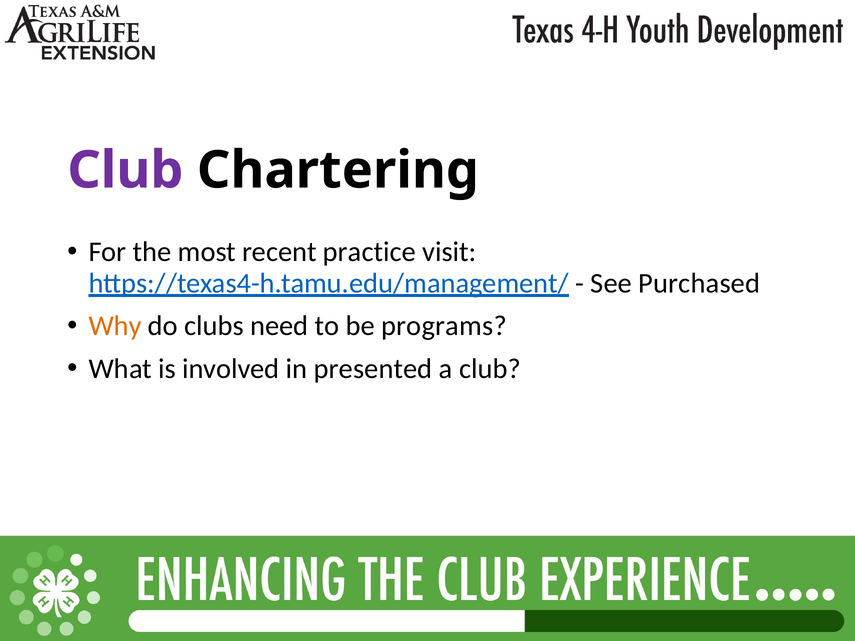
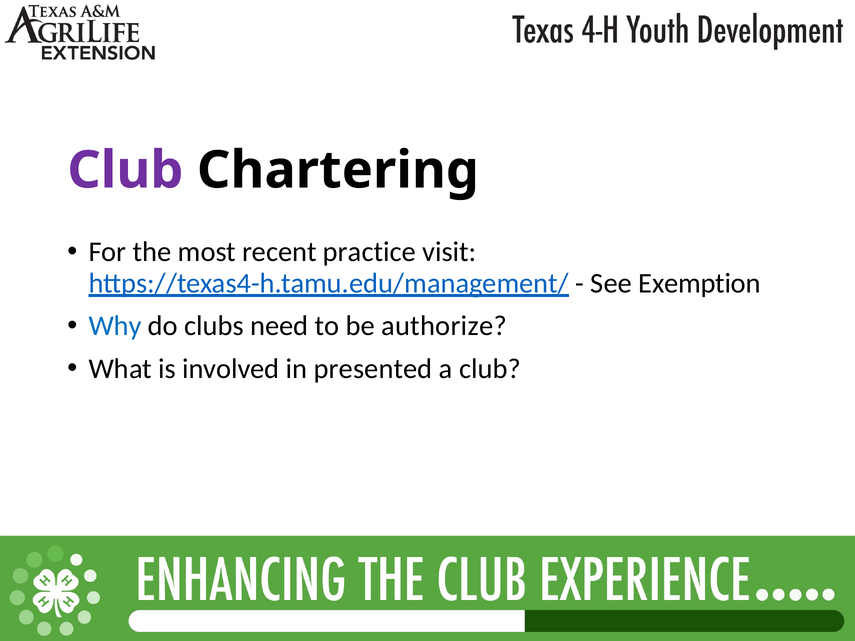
Purchased: Purchased -> Exemption (699, 283)
Why colour: orange -> blue (115, 326)
programs: programs -> authorize (444, 326)
